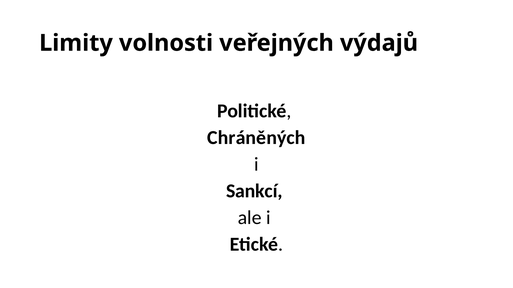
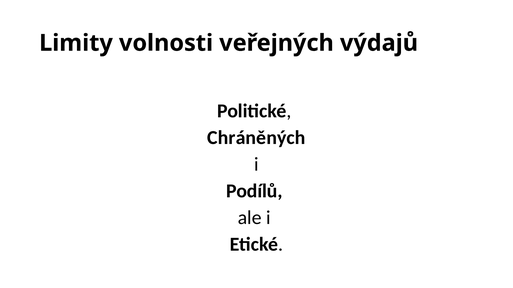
Sankcí: Sankcí -> Podílů (254, 191)
